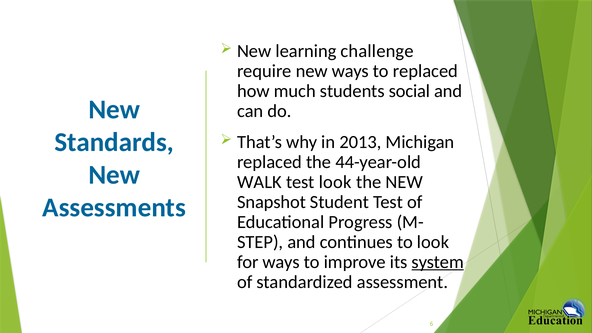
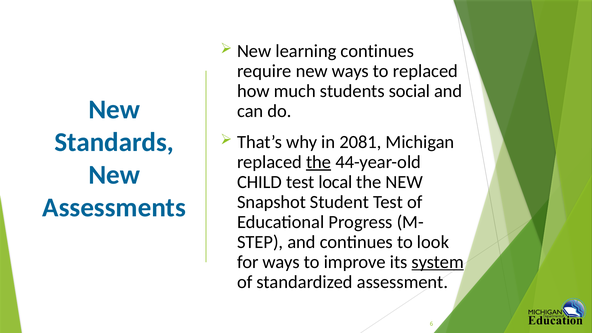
learning challenge: challenge -> continues (377, 51)
2013: 2013 -> 2081 (360, 142)
the underline: none -> present (319, 162)
WALK: WALK -> CHILD (260, 182)
test look: look -> local (335, 182)
